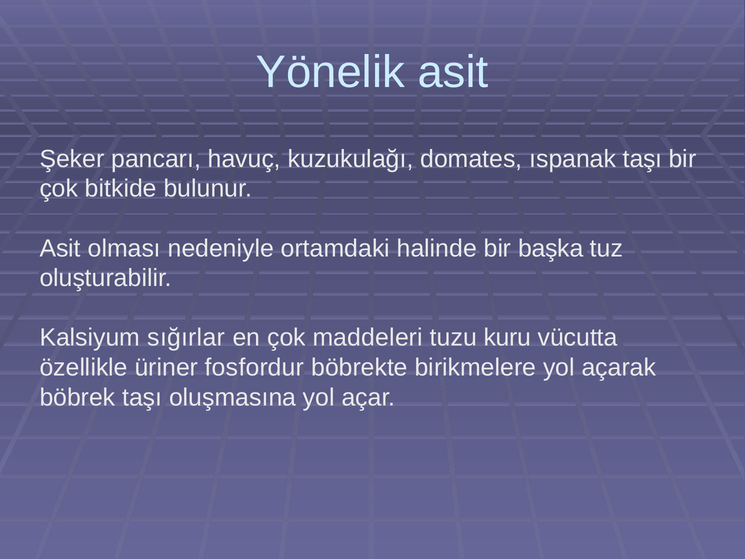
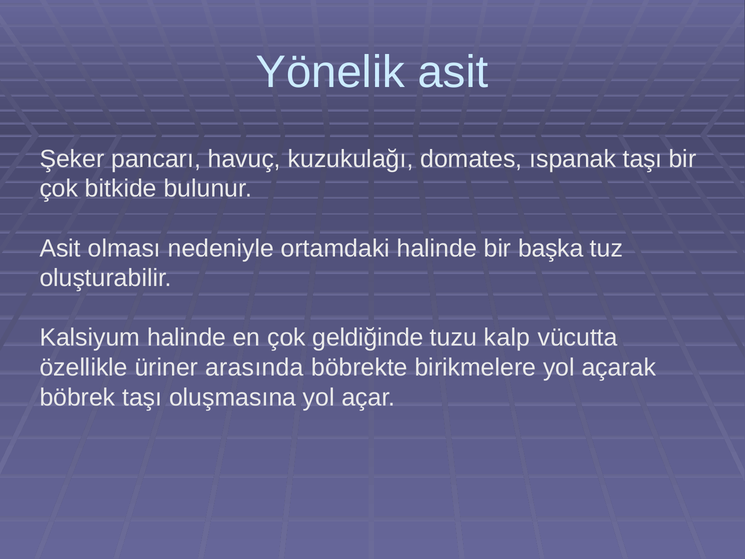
Kalsiyum sığırlar: sığırlar -> halinde (186, 338)
maddeleri: maddeleri -> geldiğinde (368, 338)
kuru: kuru -> kalp (507, 338)
fosfordur: fosfordur -> arasında (255, 367)
